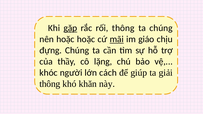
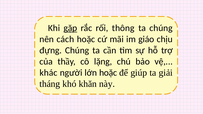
nên hoặc: hoặc -> cách (65, 39)
mãi underline: present -> none (117, 39)
khóc: khóc -> khác (49, 73)
lớn cách: cách -> hoặc (108, 73)
thông: thông -> tháng (50, 84)
